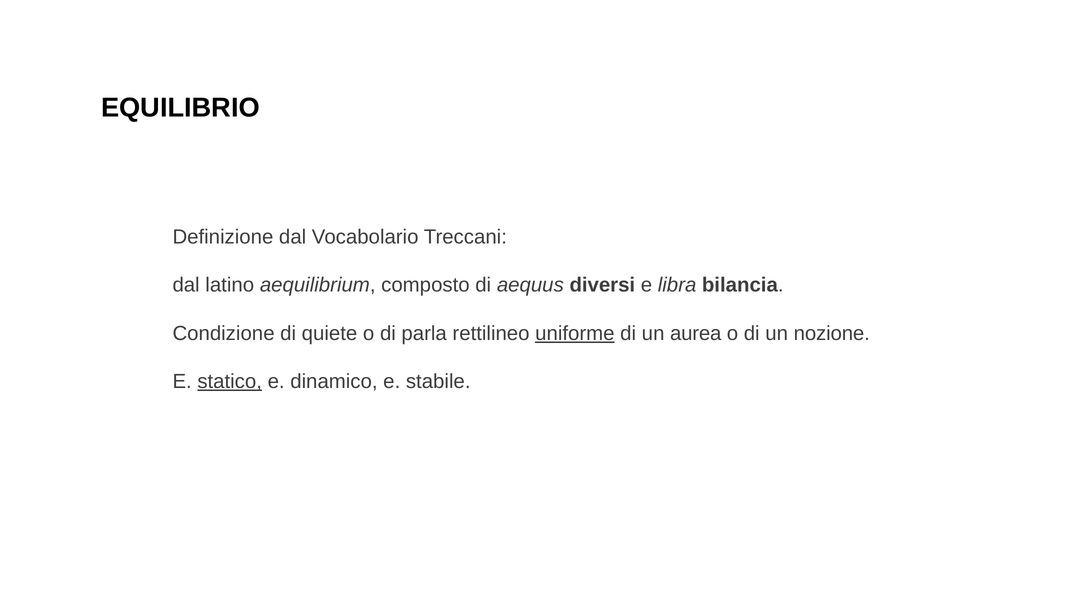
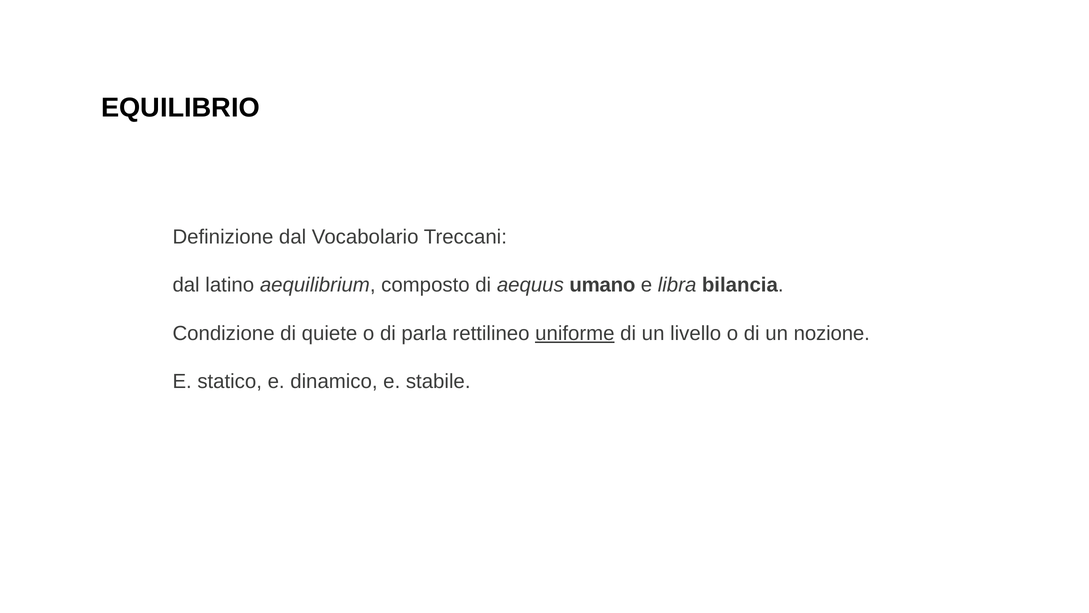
diversi: diversi -> umano (602, 285)
aurea: aurea -> livello (696, 333)
statico underline: present -> none (230, 381)
